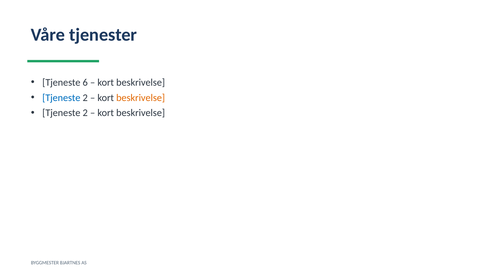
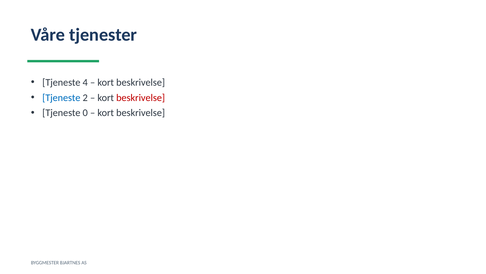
6: 6 -> 4 (85, 82)
beskrivelse colour: orange -> red (141, 98)
2: 2 -> 0 (85, 113)
